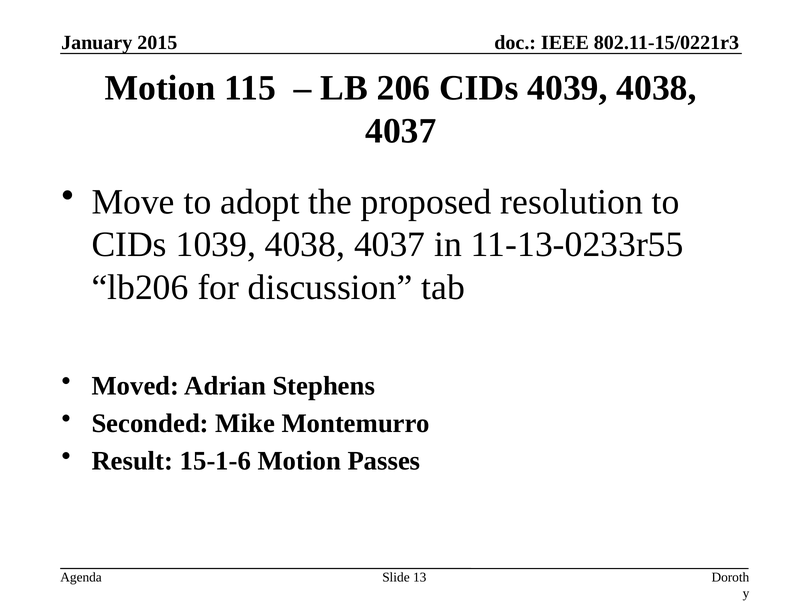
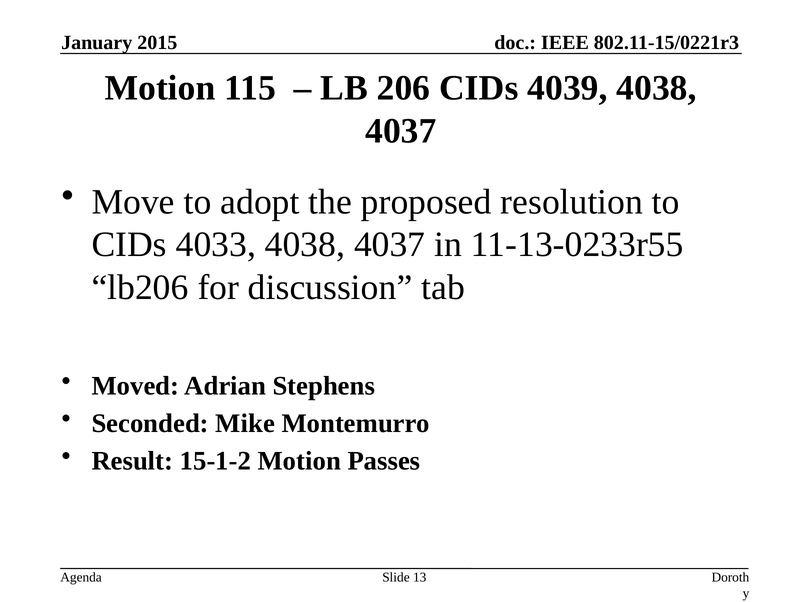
1039: 1039 -> 4033 (216, 244)
15-1-6: 15-1-6 -> 15-1-2 (215, 460)
